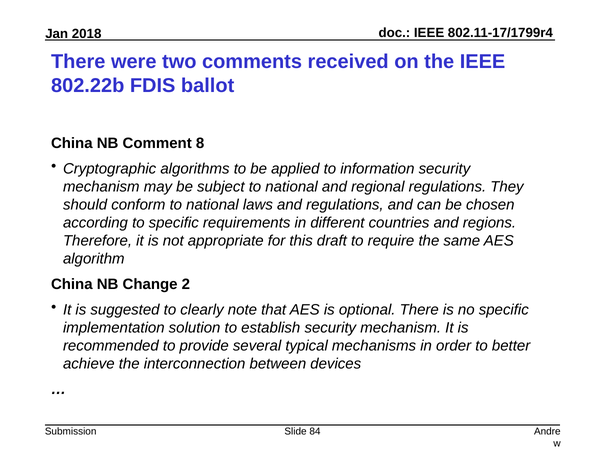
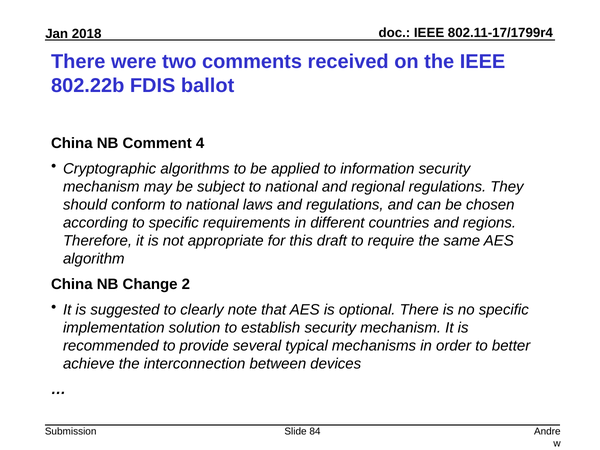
8: 8 -> 4 (200, 143)
